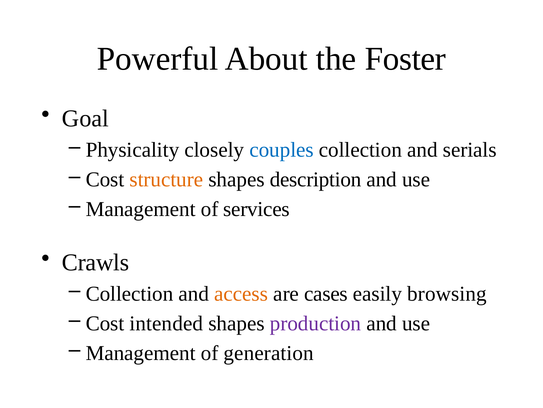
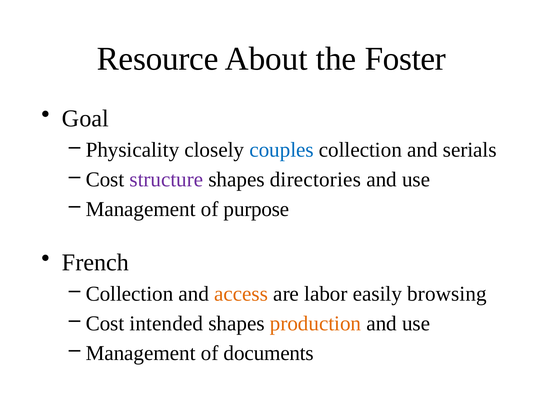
Powerful: Powerful -> Resource (158, 59)
structure colour: orange -> purple (166, 179)
description: description -> directories (315, 179)
services: services -> purpose (256, 209)
Crawls: Crawls -> French (95, 262)
cases: cases -> labor (326, 293)
production colour: purple -> orange (316, 323)
generation: generation -> documents (269, 352)
